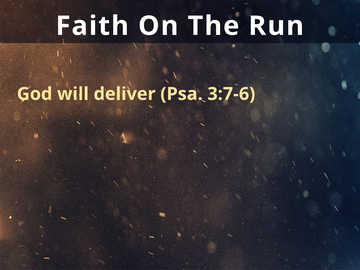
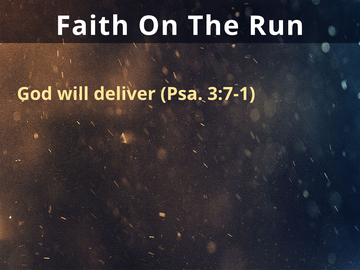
3:7-6: 3:7-6 -> 3:7-1 (231, 94)
